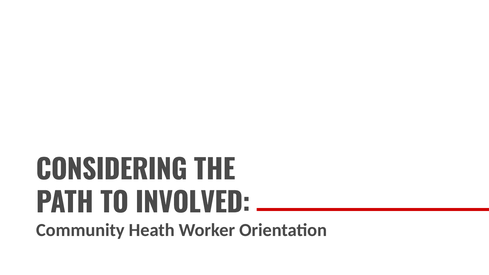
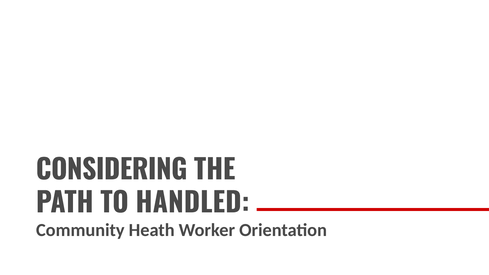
INVOLVED: INVOLVED -> HANDLED (193, 203)
